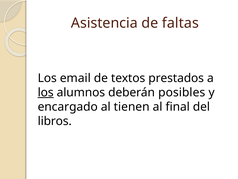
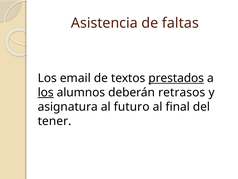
prestados underline: none -> present (176, 78)
posibles: posibles -> retrasos (182, 92)
encargado: encargado -> asignatura (68, 106)
tienen: tienen -> futuro (132, 106)
libros: libros -> tener (55, 121)
